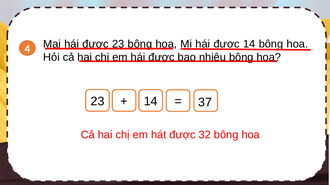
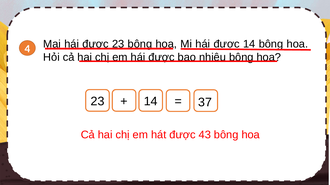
32: 32 -> 43 (205, 135)
